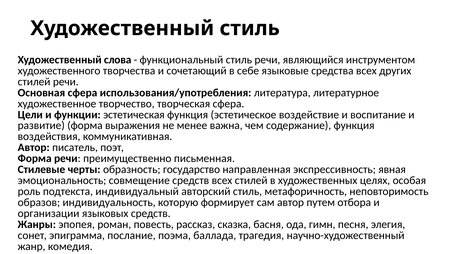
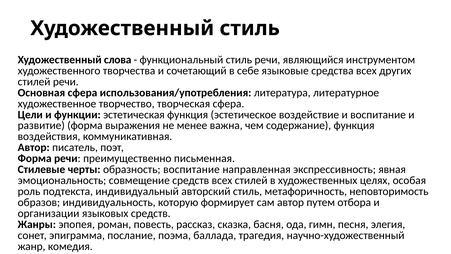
образность государство: государство -> воспитание (191, 169)
